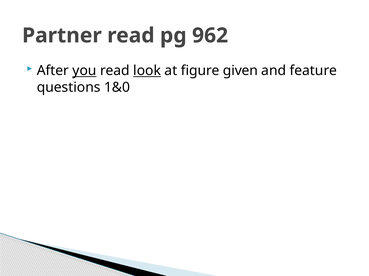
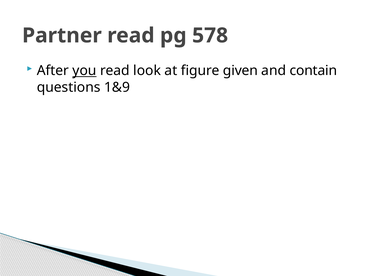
962: 962 -> 578 (210, 36)
look underline: present -> none (147, 71)
feature: feature -> contain (313, 71)
1&0: 1&0 -> 1&9 (117, 87)
